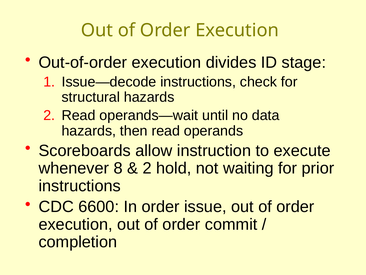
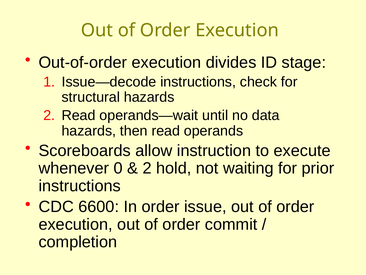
8: 8 -> 0 (118, 168)
